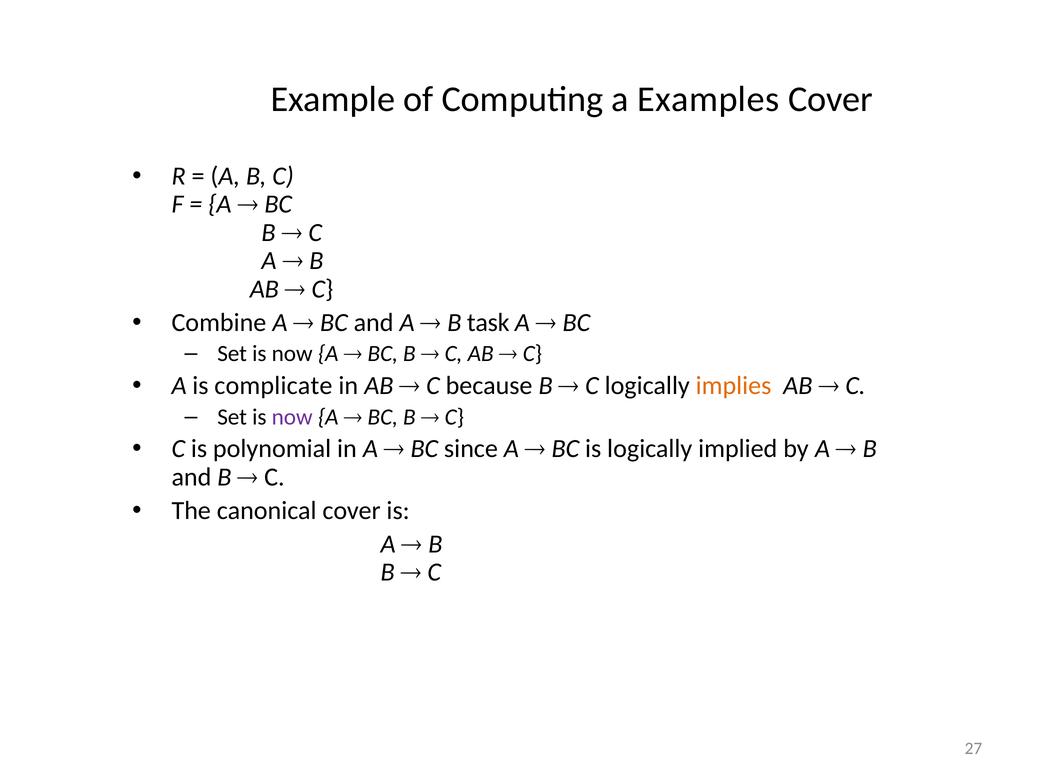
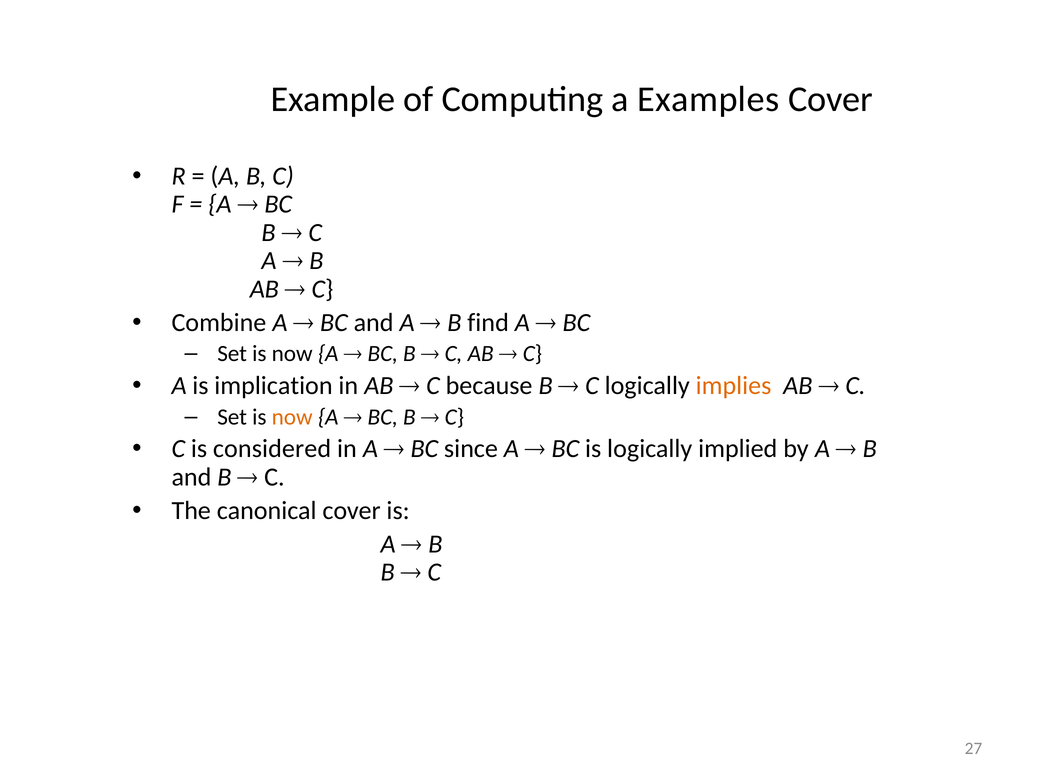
task: task -> find (488, 322)
complicate: complicate -> implication (273, 385)
now colour: purple -> orange (292, 417)
polynomial: polynomial -> considered (272, 449)
